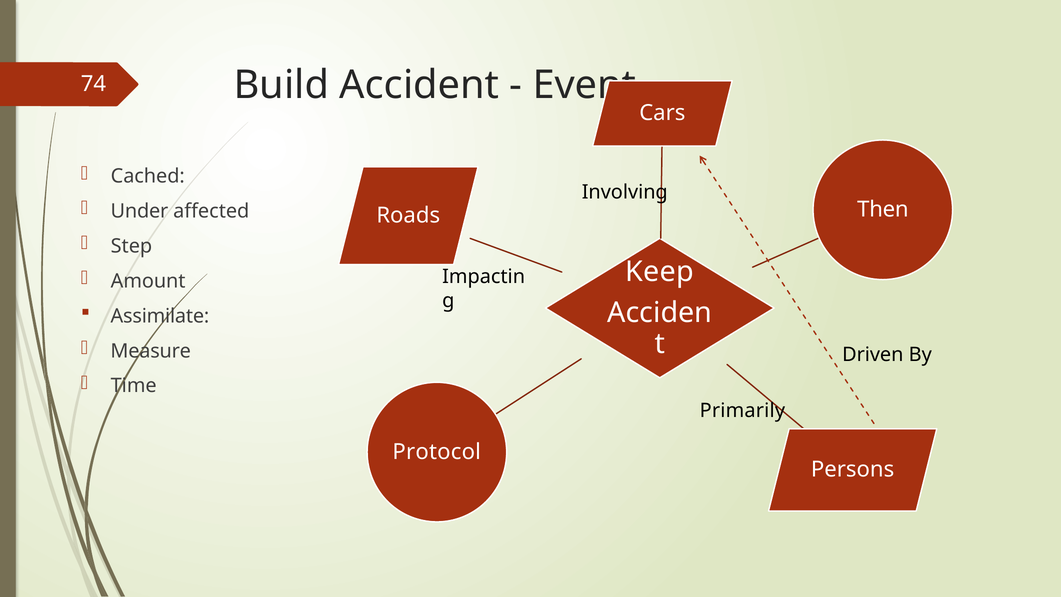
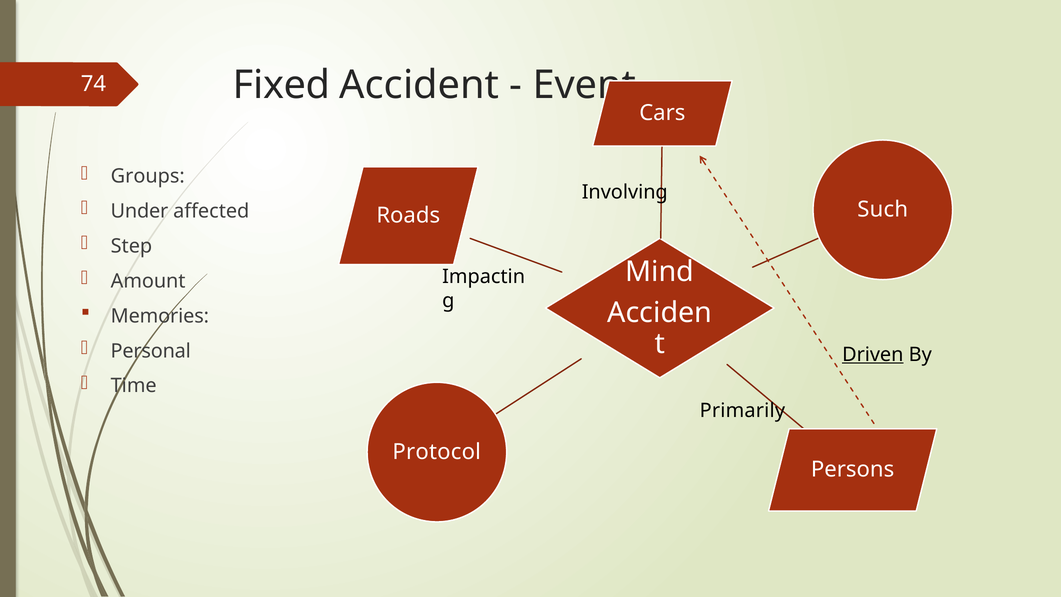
Build: Build -> Fixed (282, 85)
Cached: Cached -> Groups (148, 176)
Then: Then -> Such (883, 210)
Keep: Keep -> Mind (660, 272)
Assimilate: Assimilate -> Memories (160, 316)
Measure: Measure -> Personal (151, 351)
Driven underline: none -> present (873, 354)
